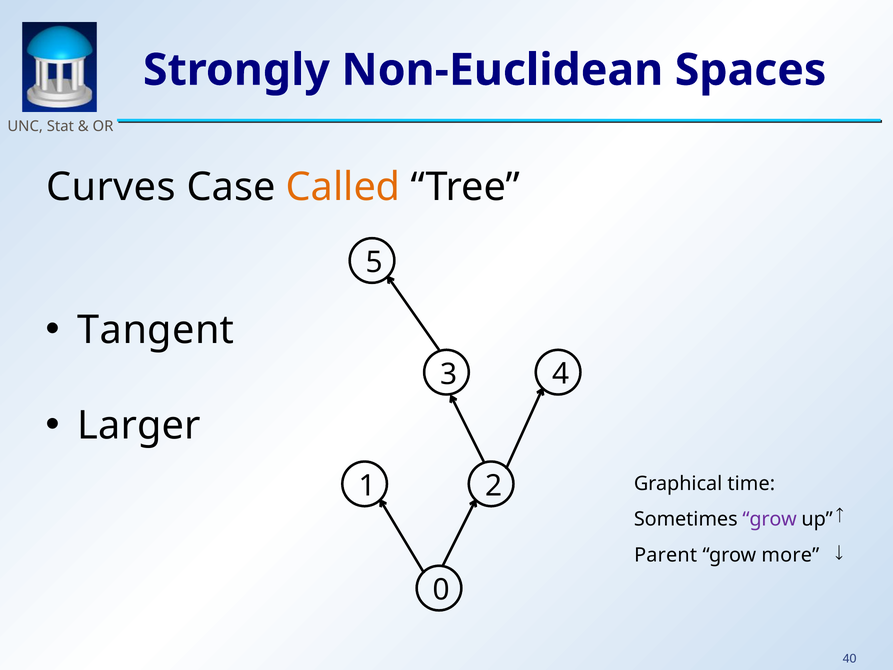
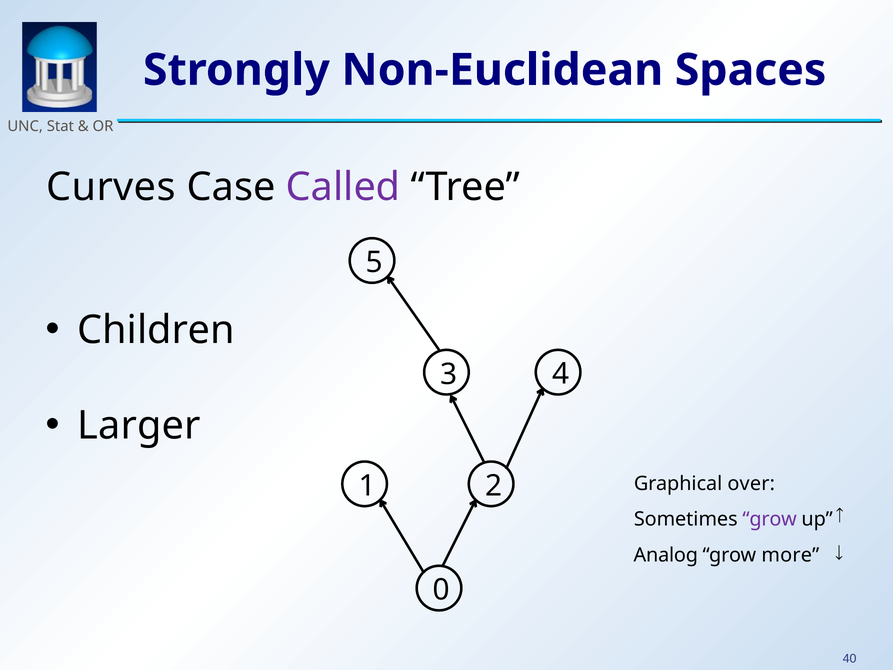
Called colour: orange -> purple (343, 187)
Tangent: Tangent -> Children (156, 330)
time: time -> over (751, 484)
Parent: Parent -> Analog (666, 555)
